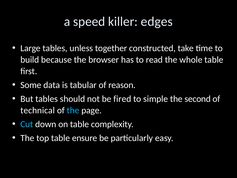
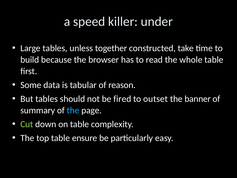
edges: edges -> under (157, 22)
simple: simple -> outset (156, 99)
second: second -> banner (198, 99)
technical: technical -> summary (38, 110)
Cut colour: light blue -> light green (27, 124)
